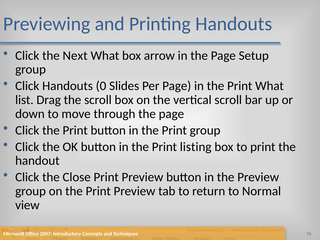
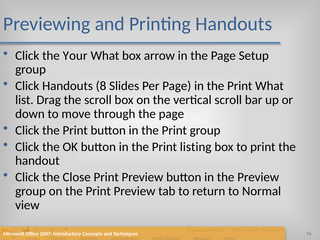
Next: Next -> Your (75, 56)
0: 0 -> 8 (101, 86)
